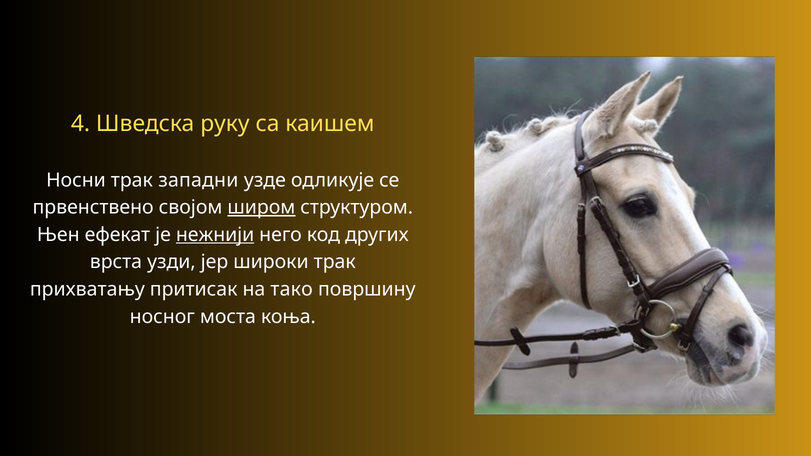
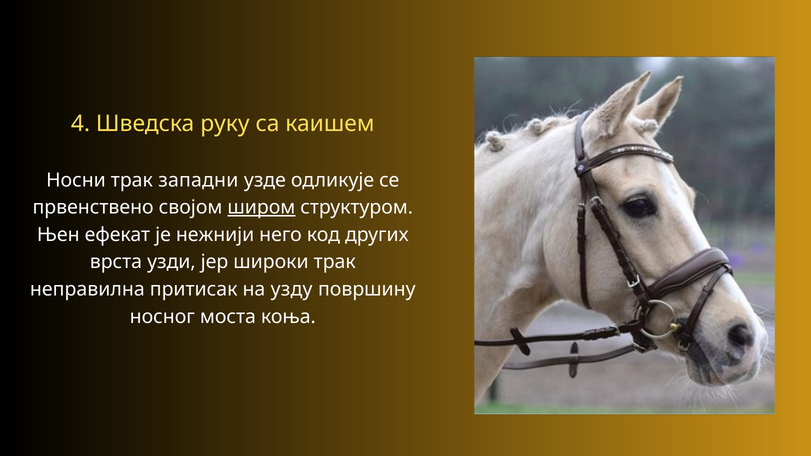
нежнији underline: present -> none (215, 235)
прихватању: прихватању -> неправилна (87, 289)
тако: тако -> узду (292, 289)
